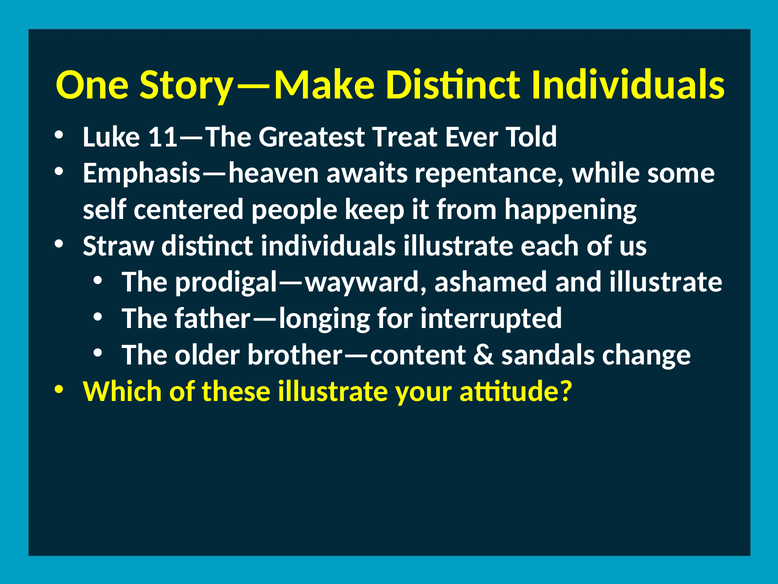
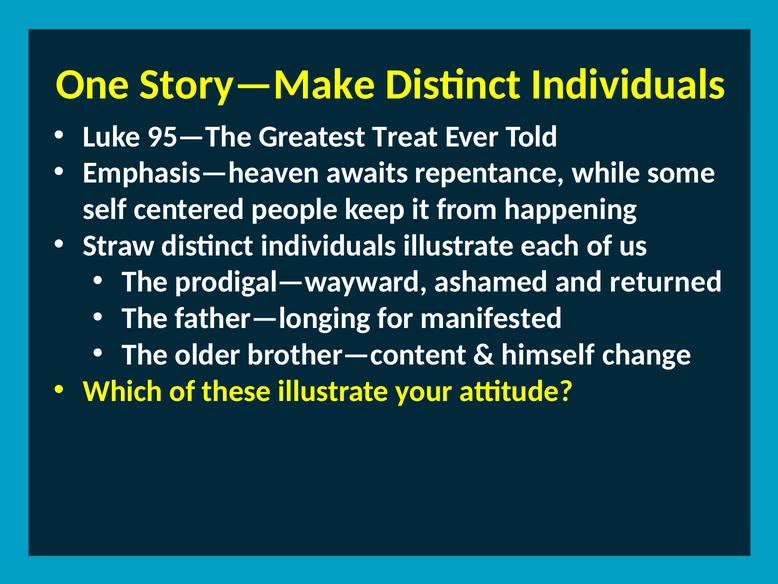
11—The: 11—The -> 95—The (200, 136)
and illustrate: illustrate -> returned (666, 282)
interrupted: interrupted -> manifested (491, 318)
sandals: sandals -> himself (548, 354)
